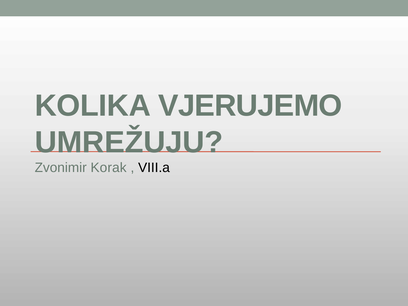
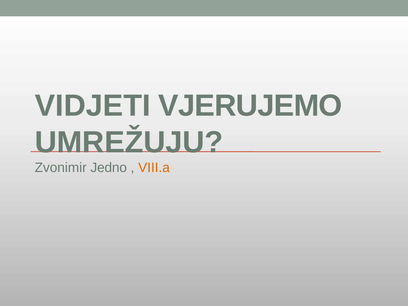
KOLIKA: KOLIKA -> VIDJETI (93, 106)
Korak: Korak -> Jedno (109, 168)
VIII.a colour: black -> orange (154, 168)
